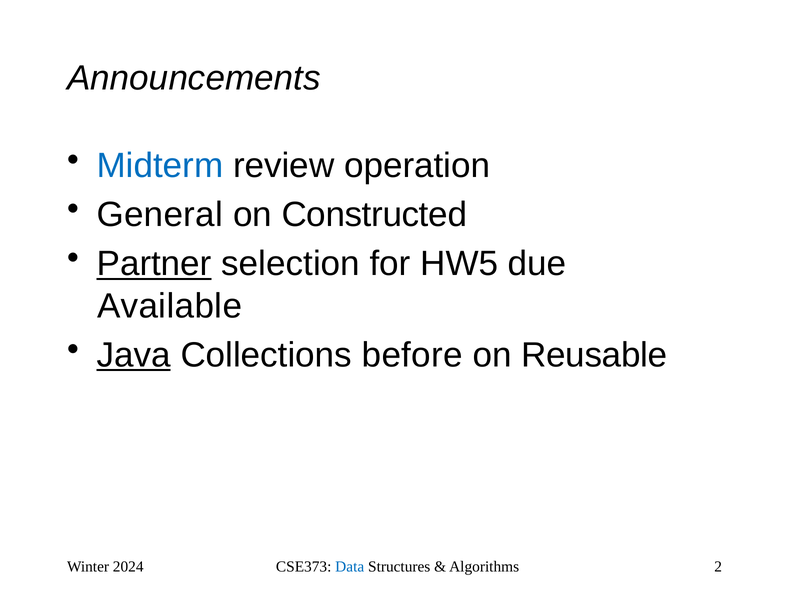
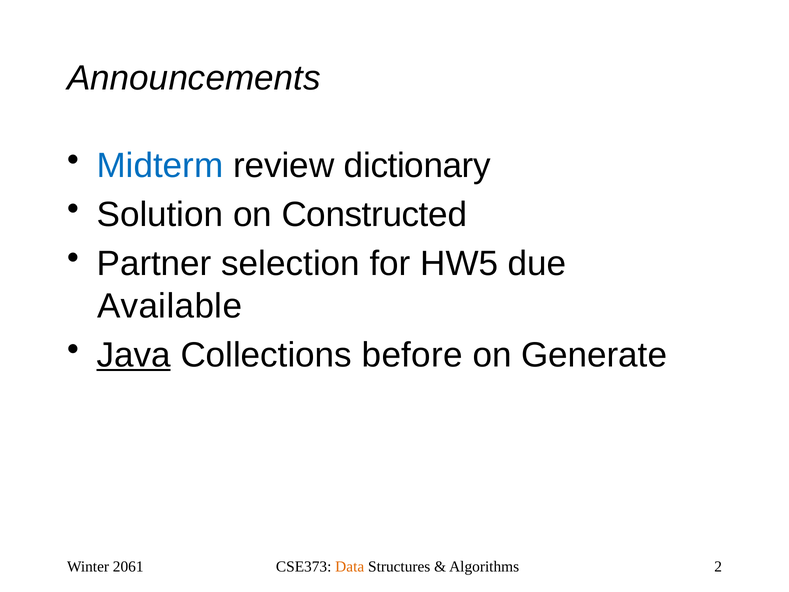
operation: operation -> dictionary (417, 166)
General: General -> Solution (160, 215)
Partner underline: present -> none (154, 264)
Reusable: Reusable -> Generate (594, 355)
2024: 2024 -> 2061 (128, 567)
Data colour: blue -> orange (350, 567)
